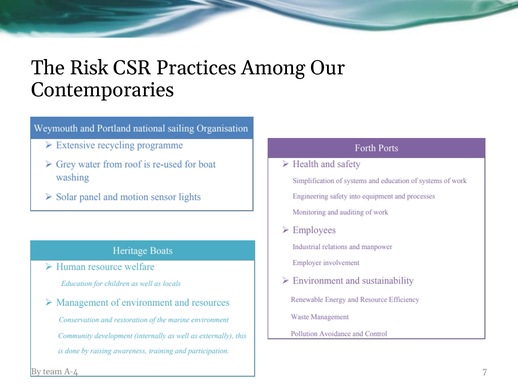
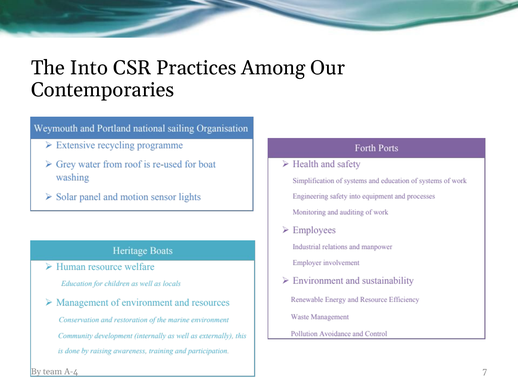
Risk: Risk -> Into (89, 68)
